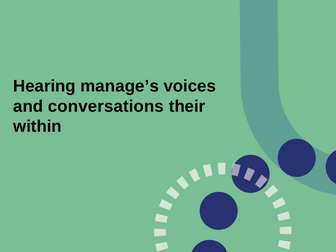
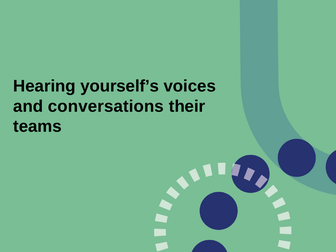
manage’s: manage’s -> yourself’s (120, 86)
within: within -> teams (37, 126)
